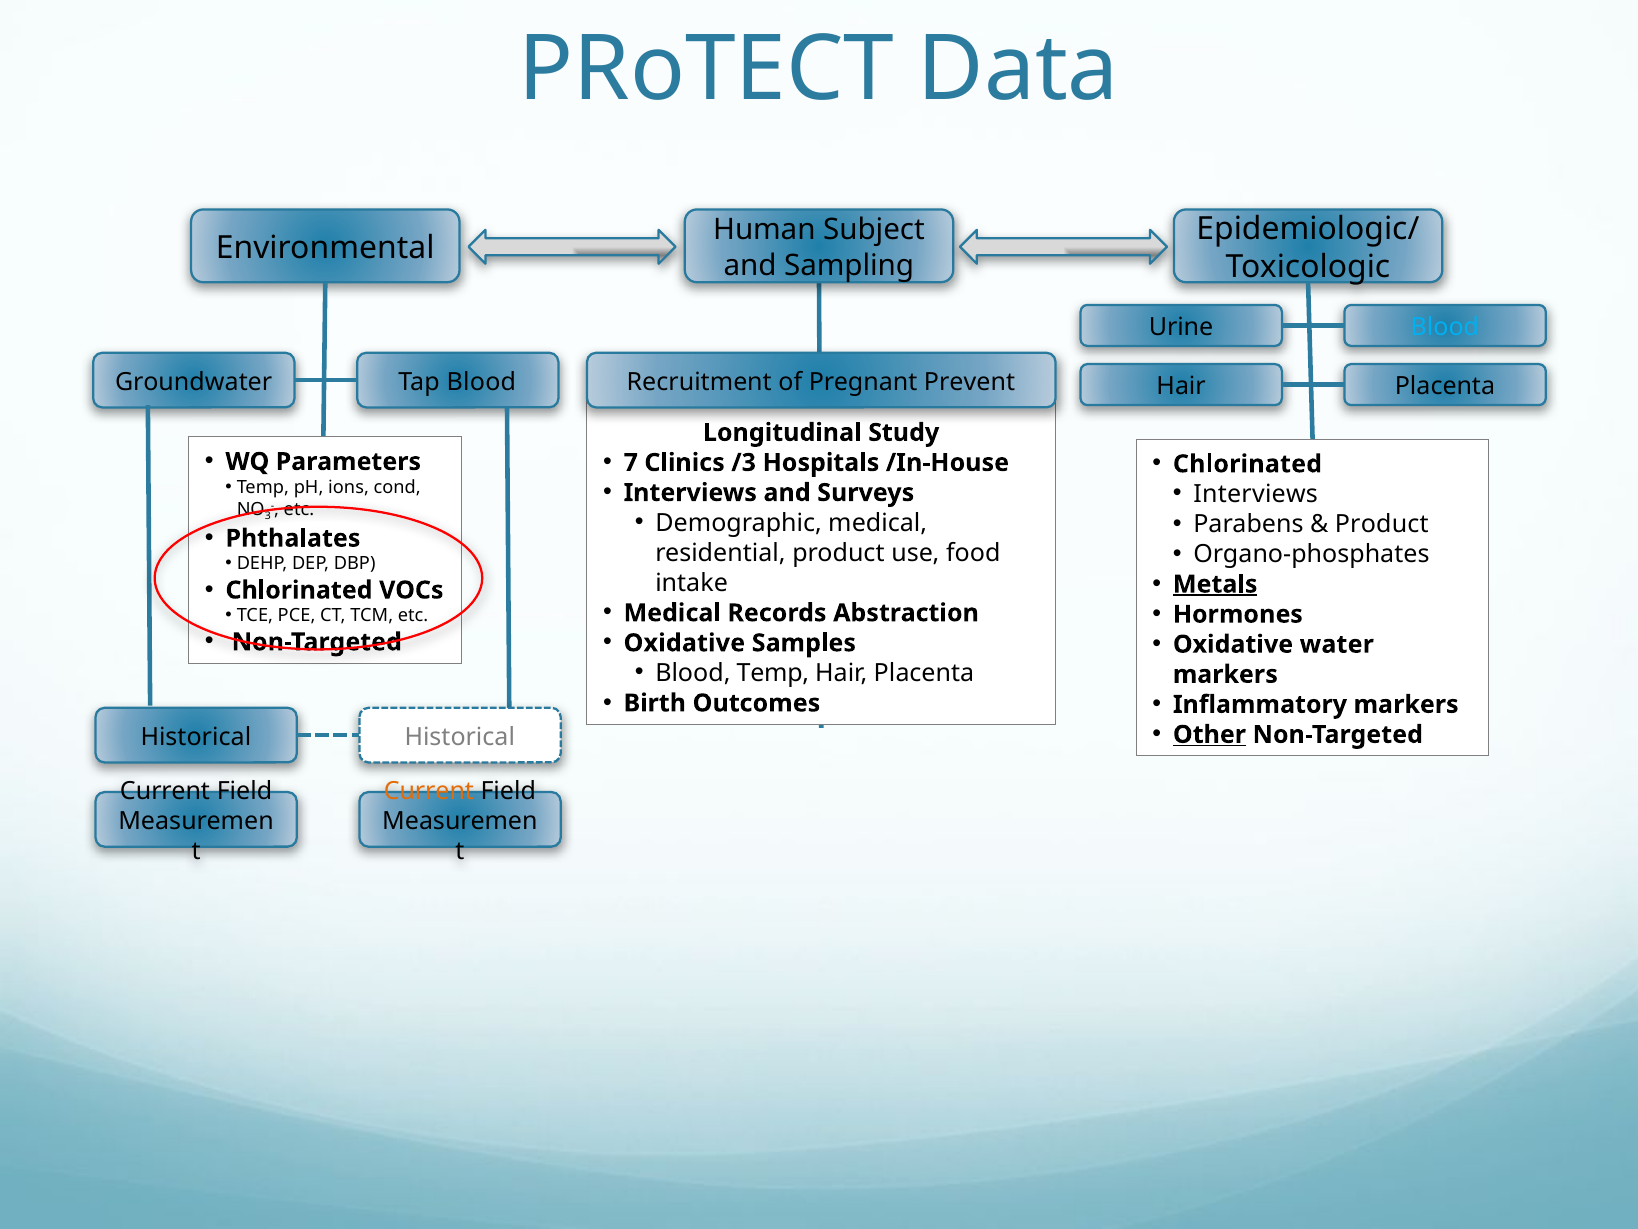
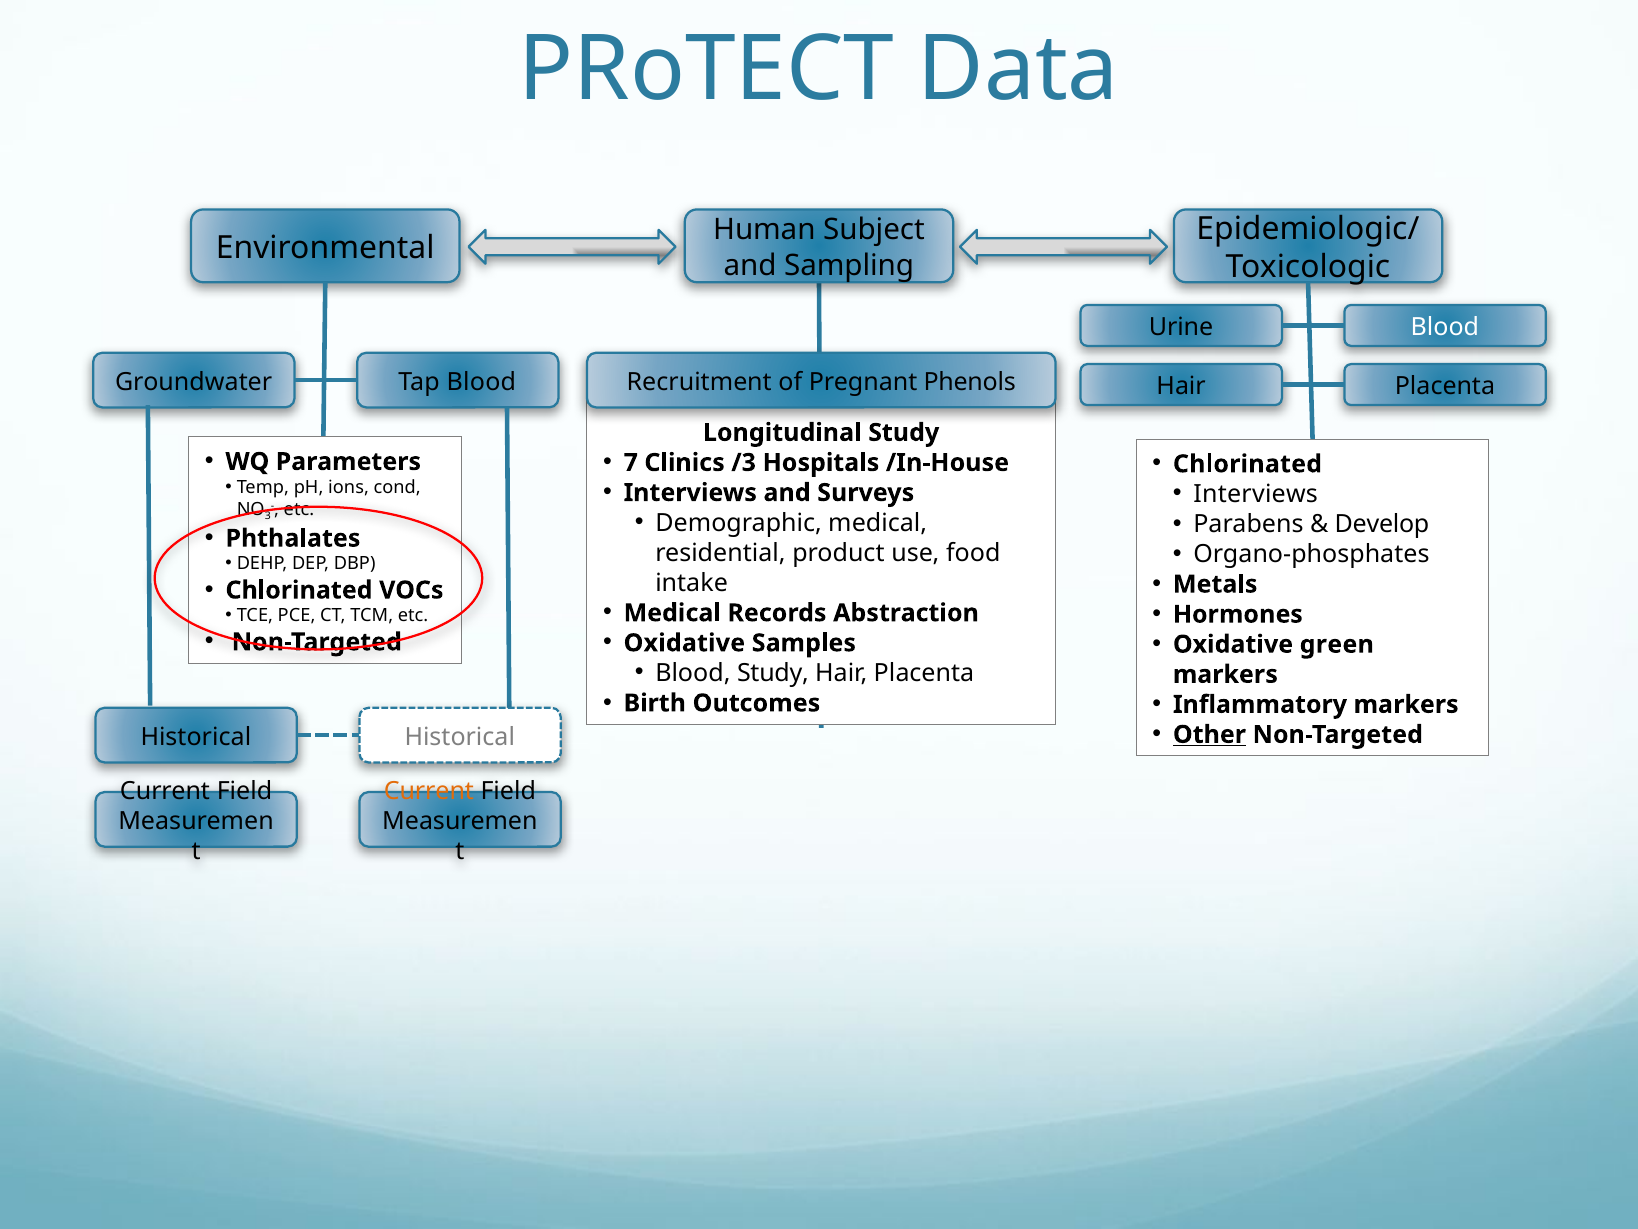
Blood colour: light blue -> white (1445, 327)
Prevent: Prevent -> Phenols (970, 382)
Product: Product -> Develop (1382, 524)
Metals underline: present -> none (1215, 584)
water: water -> green (1337, 644)
Blood Temp: Temp -> Study (773, 673)
